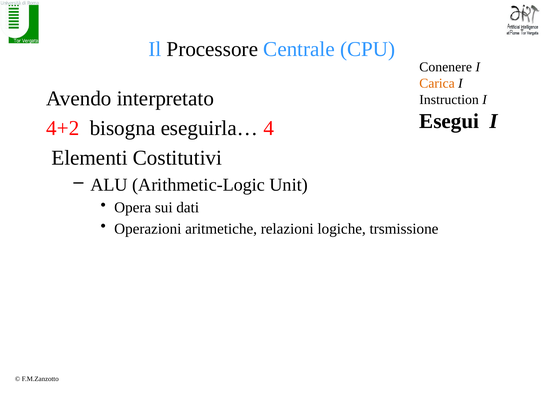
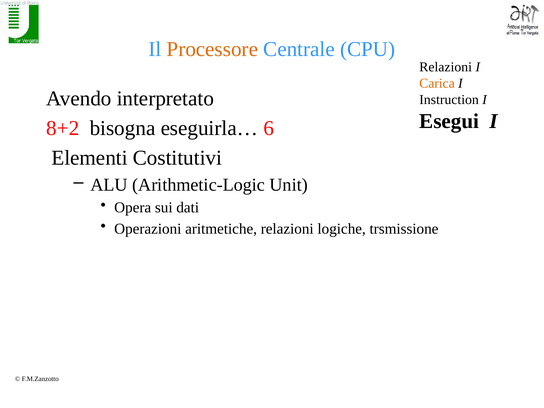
Processore colour: black -> orange (212, 49)
Conenere: Conenere -> Relazioni (446, 67)
4+2: 4+2 -> 8+2 (63, 128)
4: 4 -> 6 (269, 128)
